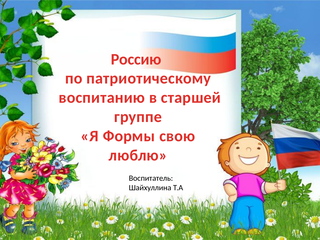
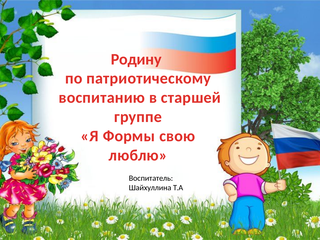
Россию: Россию -> Родину (136, 59)
